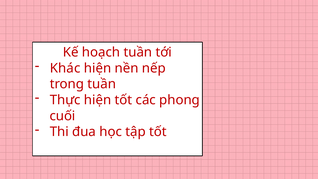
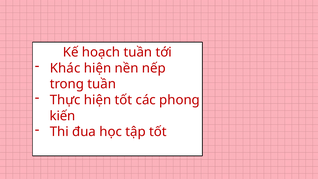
cuối: cuối -> kiến (63, 116)
